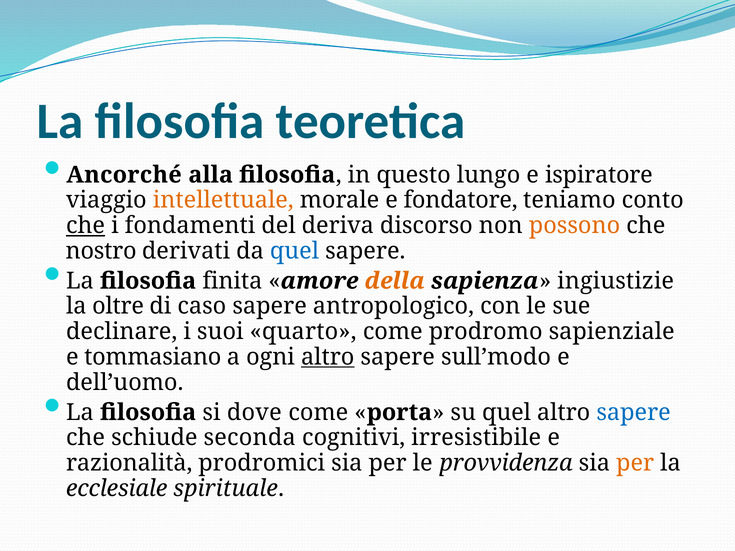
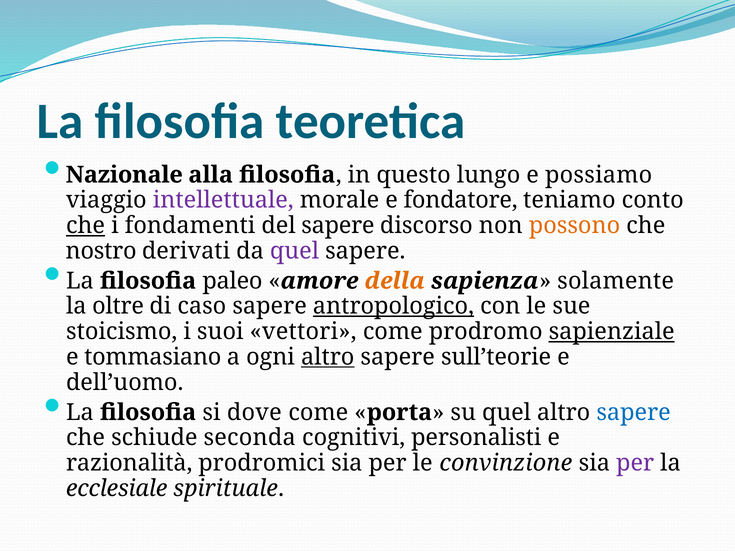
Ancorché: Ancorché -> Nazionale (124, 175)
ispiratore: ispiratore -> possiamo (599, 175)
intellettuale colour: orange -> purple (223, 200)
del deriva: deriva -> sapere (338, 226)
quel colour: blue -> purple (295, 251)
finita: finita -> paleo (232, 281)
ingiustizie: ingiustizie -> solamente (616, 281)
antropologico underline: none -> present (393, 306)
declinare: declinare -> stoicismo (122, 332)
quarto: quarto -> vettori (303, 332)
sapienziale underline: none -> present (612, 332)
sull’modo: sull’modo -> sull’teorie (496, 357)
irresistibile: irresistibile -> personalisti (476, 438)
provvidenza: provvidenza -> convinzione (506, 463)
per colour: orange -> purple (635, 463)
